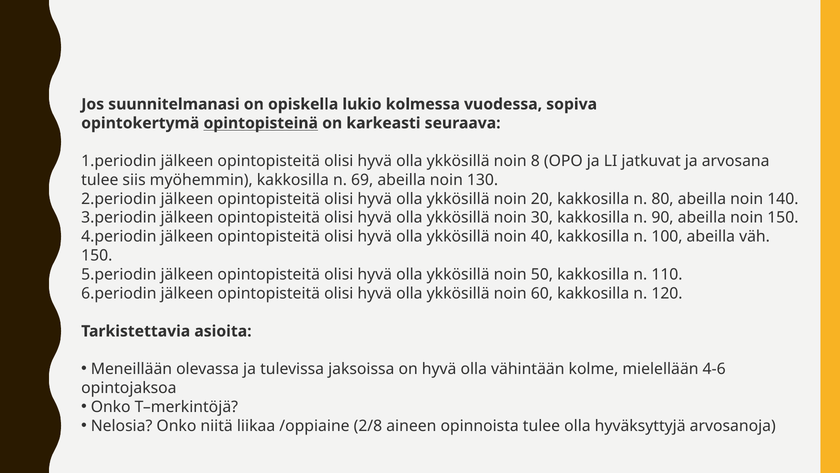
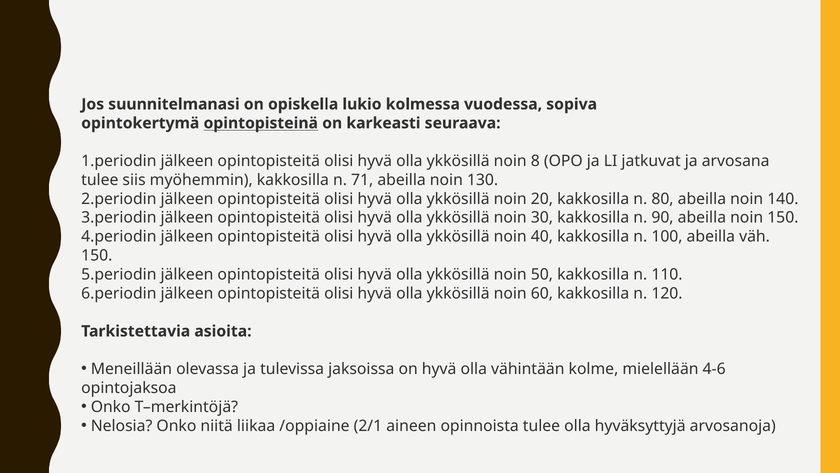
69: 69 -> 71 (362, 180)
2/8: 2/8 -> 2/1 (368, 425)
